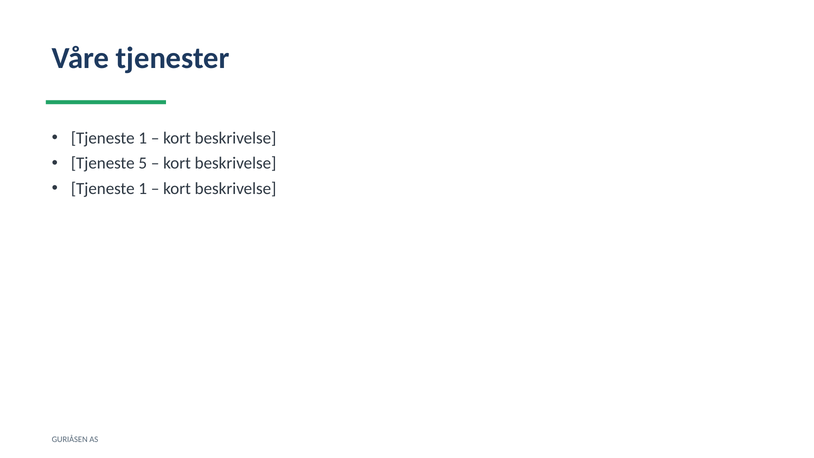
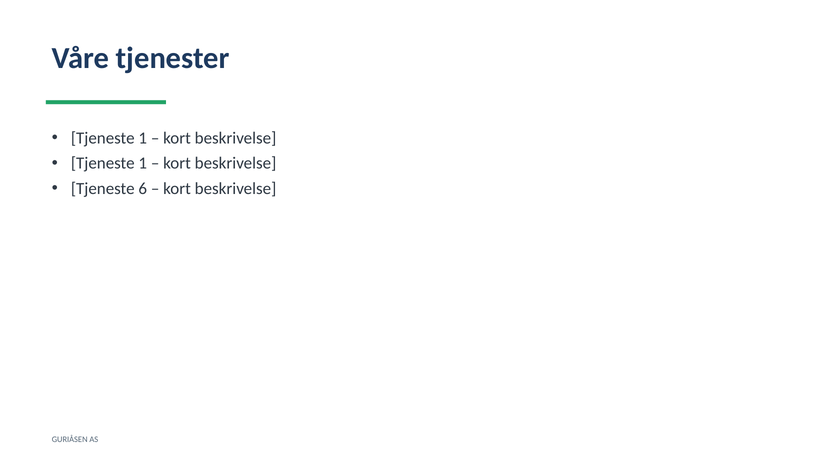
5: 5 -> 1 (143, 163)
1: 1 -> 6 (143, 189)
